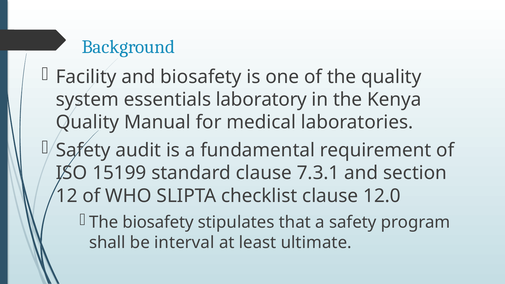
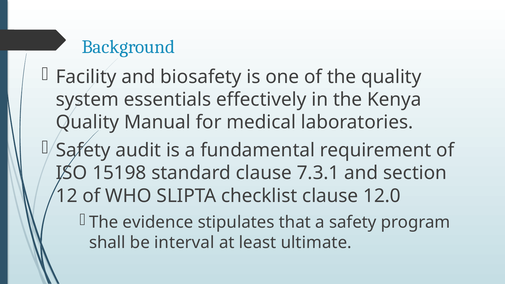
laboratory: laboratory -> effectively (261, 100)
15199: 15199 -> 15198 (119, 173)
The biosafety: biosafety -> evidence (158, 222)
